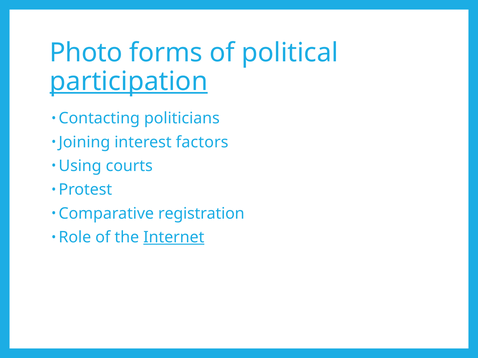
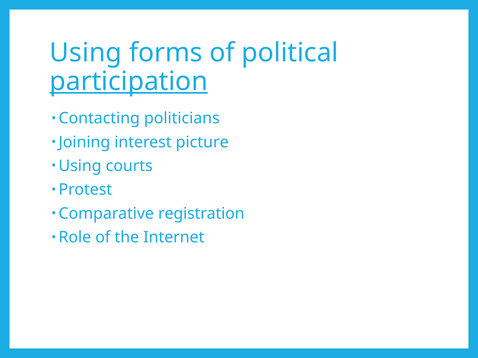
Photo: Photo -> Using (86, 53)
factors: factors -> picture (202, 142)
Internet underline: present -> none (174, 238)
